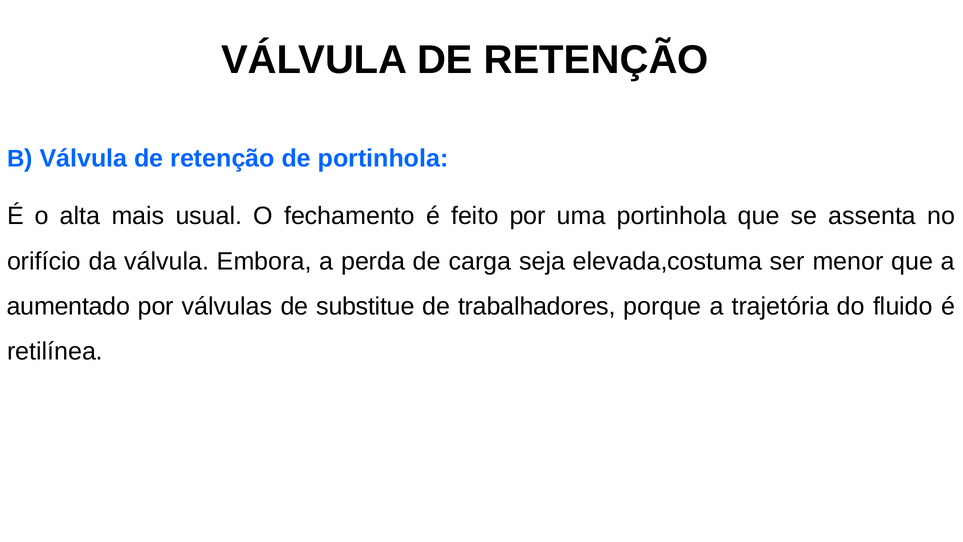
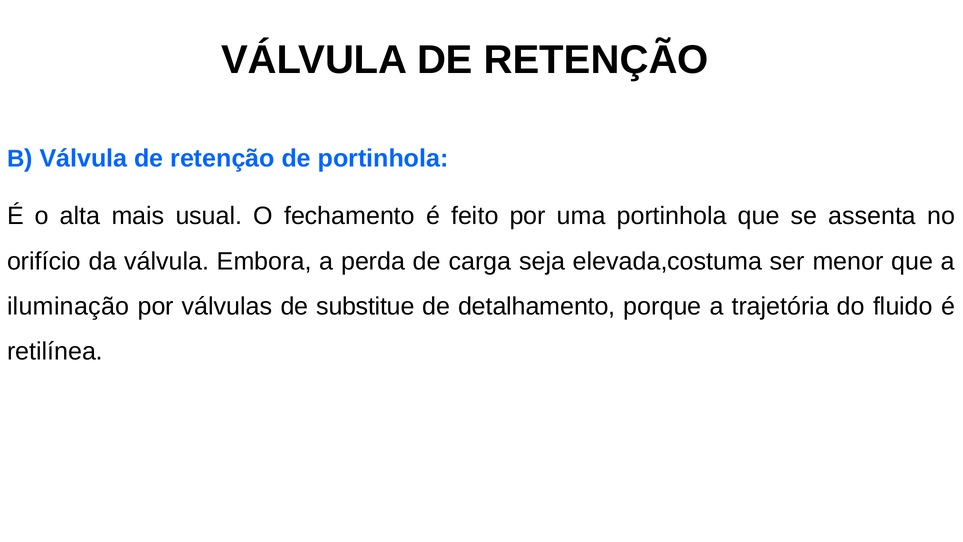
aumentado: aumentado -> iluminação (68, 306)
trabalhadores: trabalhadores -> detalhamento (537, 306)
